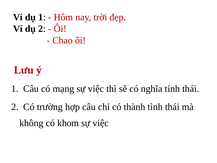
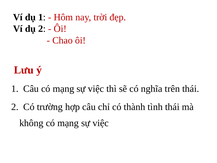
tính: tính -> trên (172, 89)
không có khom: khom -> mạng (68, 123)
